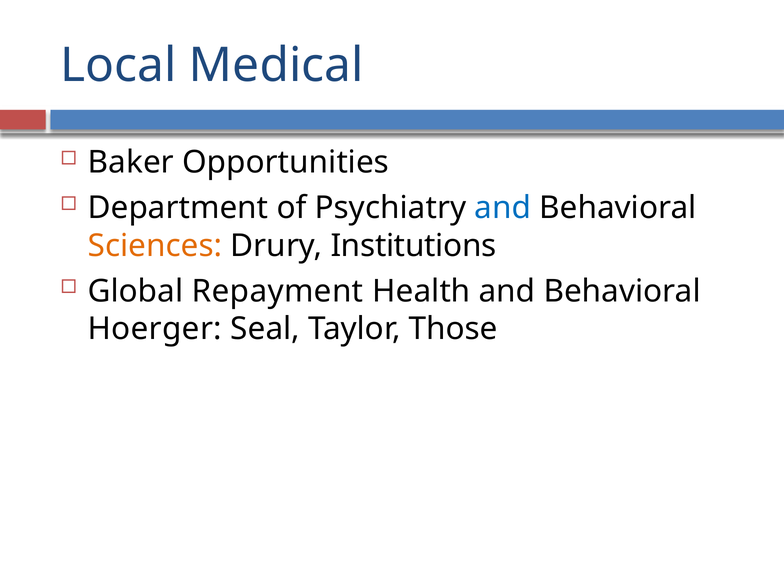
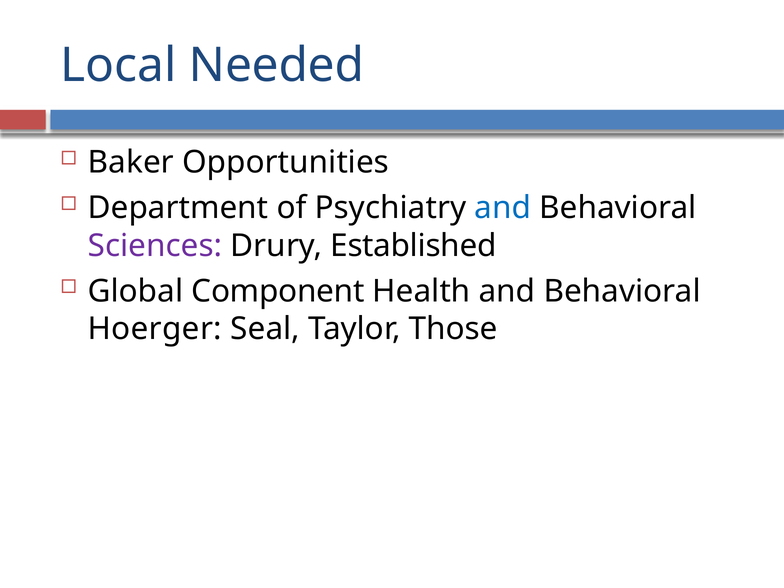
Medical: Medical -> Needed (277, 65)
Sciences colour: orange -> purple (155, 246)
Institutions: Institutions -> Established (413, 246)
Repayment: Repayment -> Component (278, 291)
